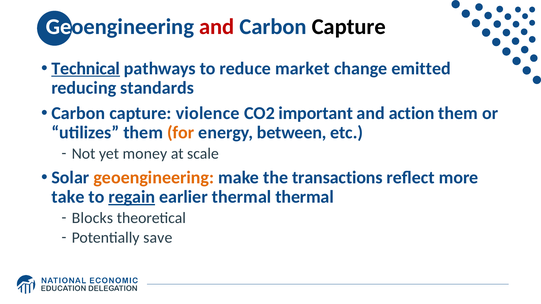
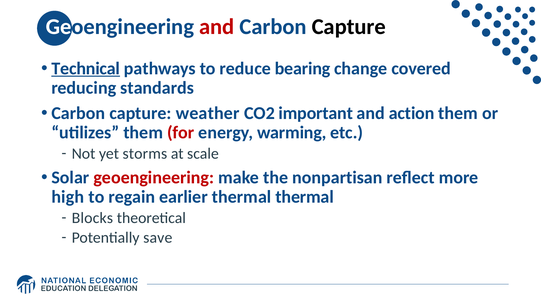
market: market -> bearing (303, 69)
emitted: emitted -> covered (421, 69)
violence: violence -> weather (208, 113)
for colour: orange -> red (181, 133)
between: between -> warming (292, 133)
money: money -> storms (145, 154)
geoengineering colour: orange -> red (154, 178)
transactions: transactions -> nonpartisan (337, 178)
take: take -> high (68, 197)
regain underline: present -> none (132, 197)
